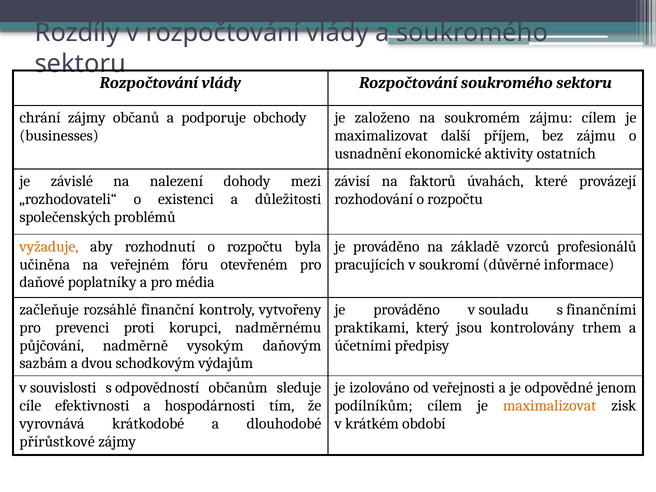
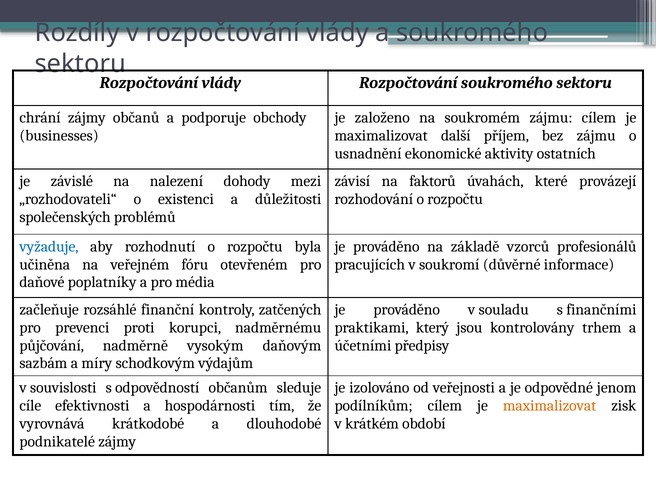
vyžaduje colour: orange -> blue (49, 246)
vytvořeny: vytvořeny -> zatčených (290, 310)
dvou: dvou -> míry (97, 363)
přírůstkové: přírůstkové -> podnikatelé (57, 442)
